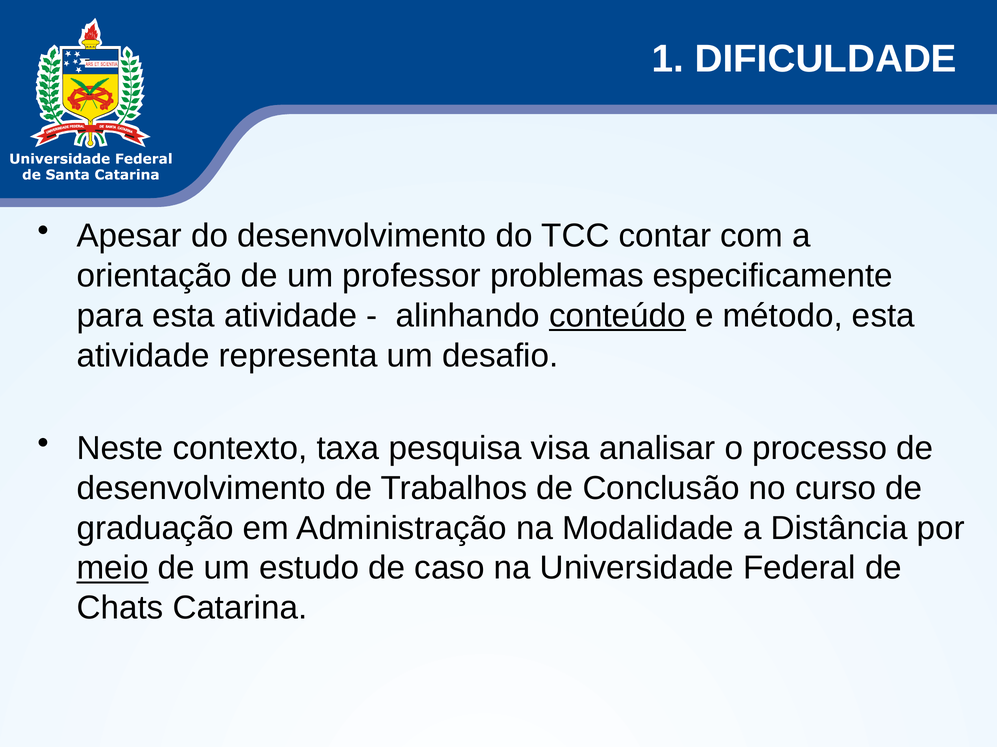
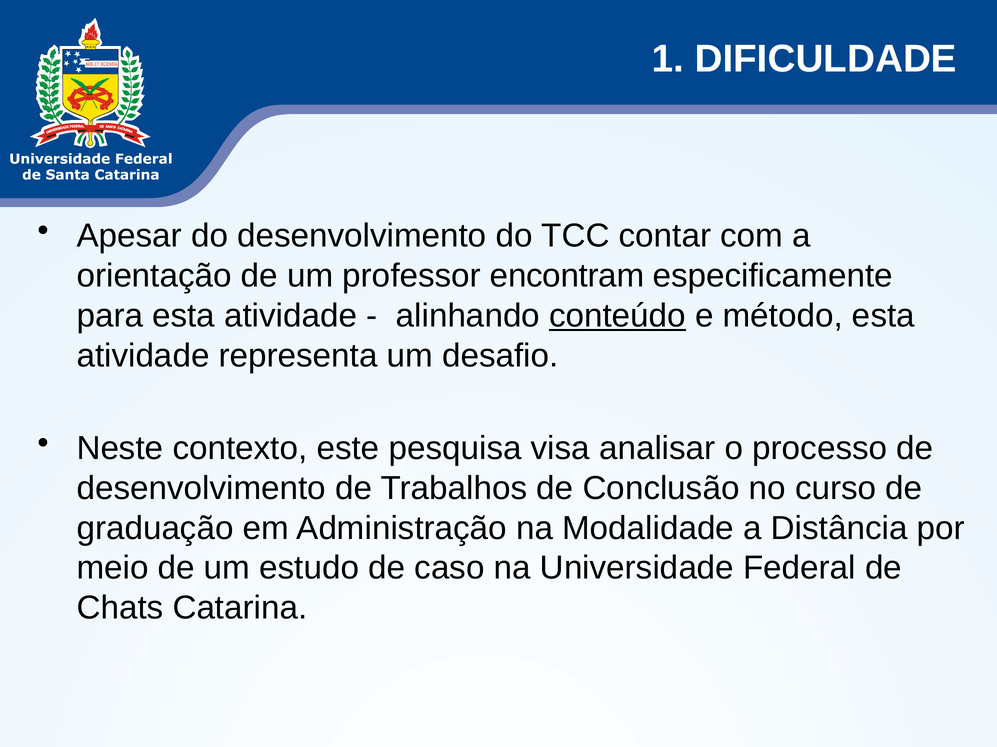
problemas: problemas -> encontram (567, 276)
taxa: taxa -> este (348, 449)
meio underline: present -> none (113, 568)
